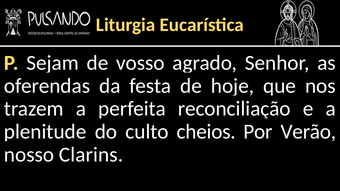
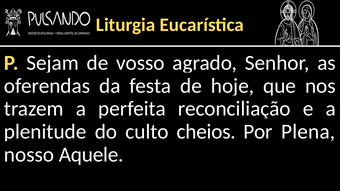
Verão: Verão -> Plena (308, 132)
Clarins: Clarins -> Aquele (91, 155)
